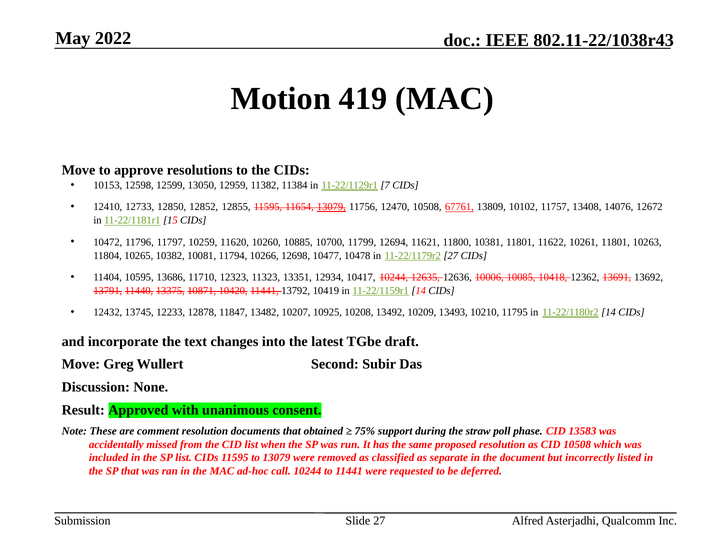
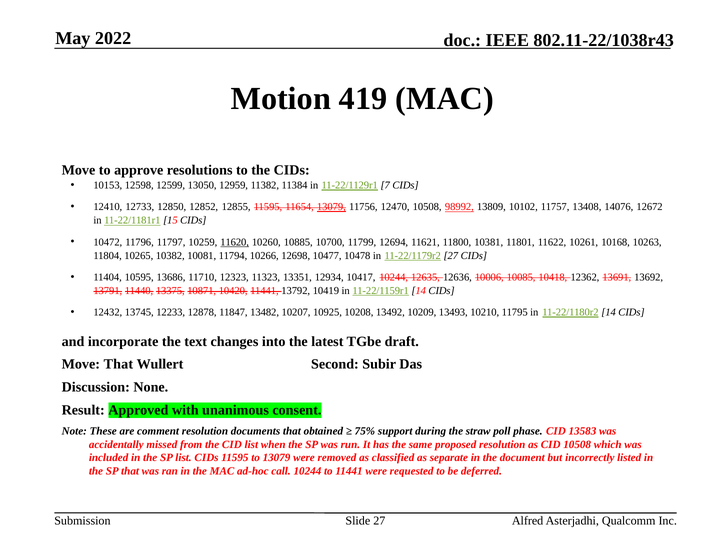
67761: 67761 -> 98992 (459, 207)
11620 underline: none -> present (235, 242)
10261 11801: 11801 -> 10168 (616, 242)
Move Greg: Greg -> That (118, 365)
